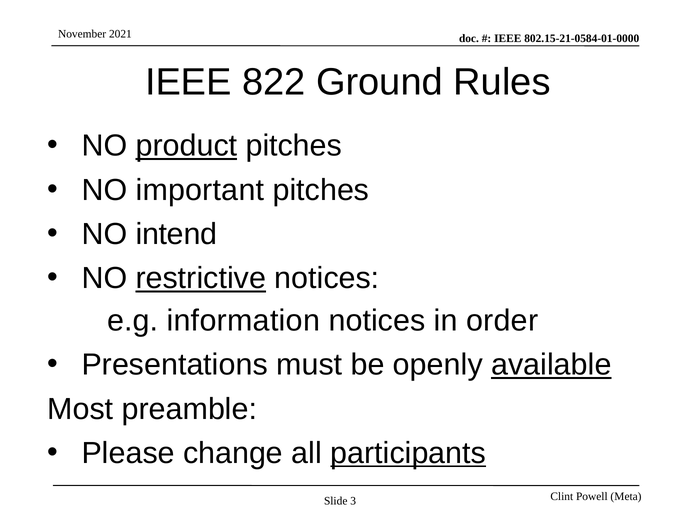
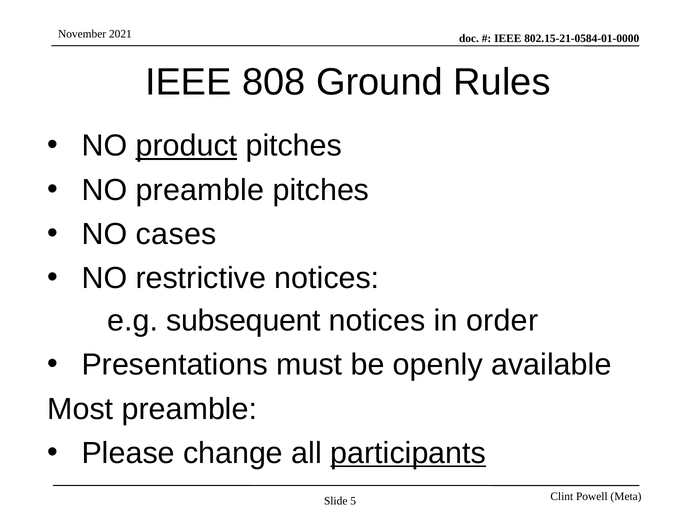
822: 822 -> 808 (274, 82)
NO important: important -> preamble (200, 190)
intend: intend -> cases (176, 234)
restrictive underline: present -> none (201, 278)
information: information -> subsequent (244, 321)
available underline: present -> none (551, 365)
3: 3 -> 5 (353, 501)
